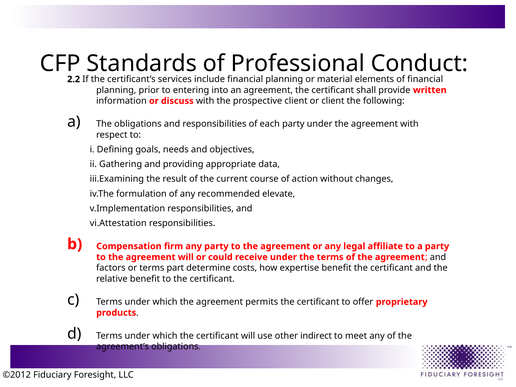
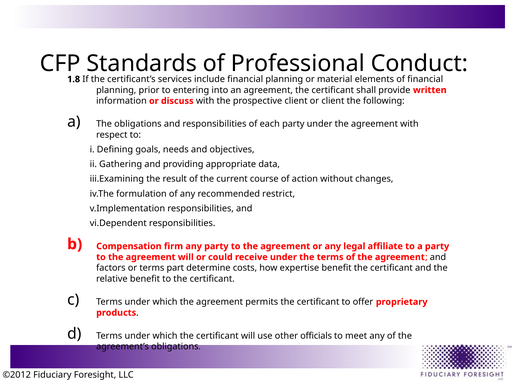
2.2: 2.2 -> 1.8 (74, 79)
elevate: elevate -> restrict (279, 194)
vi.Attestation: vi.Attestation -> vi.Dependent (118, 223)
indirect: indirect -> officials (316, 336)
